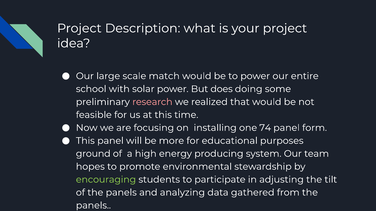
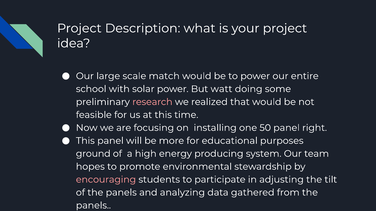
does: does -> watt (221, 89)
74: 74 -> 50 (265, 128)
form: form -> right (315, 128)
encouraging colour: light green -> pink (106, 180)
